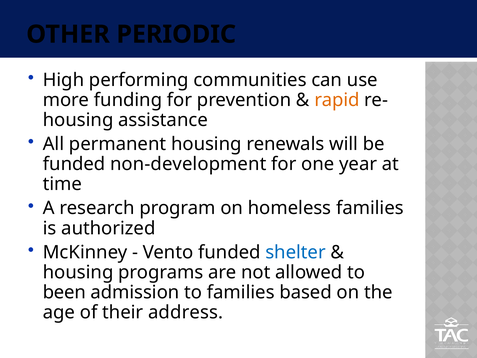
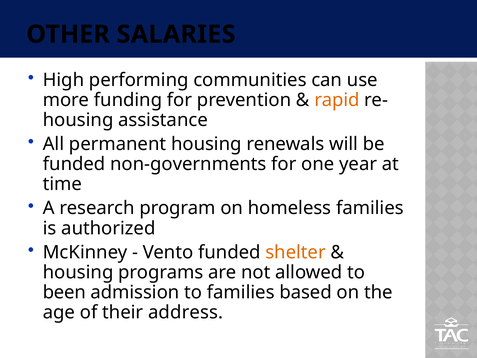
PERIODIC: PERIODIC -> SALARIES (176, 34)
non-development: non-development -> non-governments (188, 164)
shelter colour: blue -> orange (296, 252)
